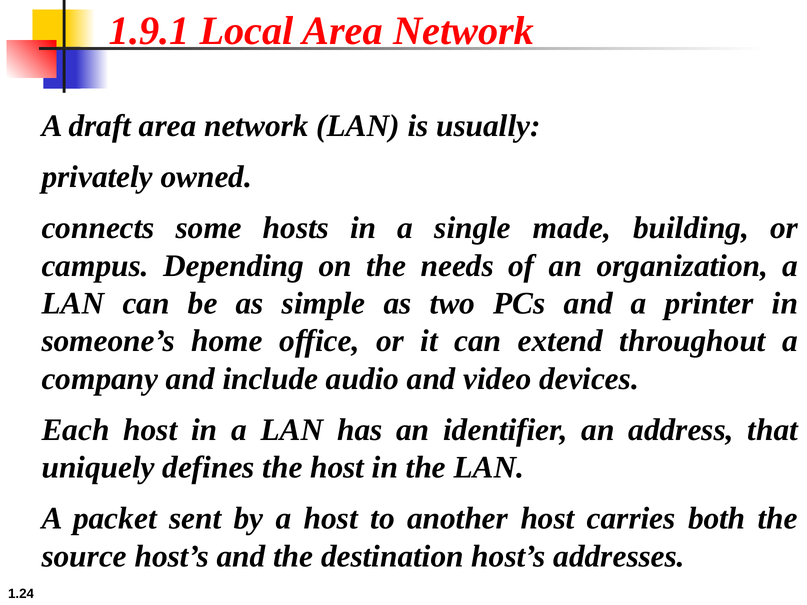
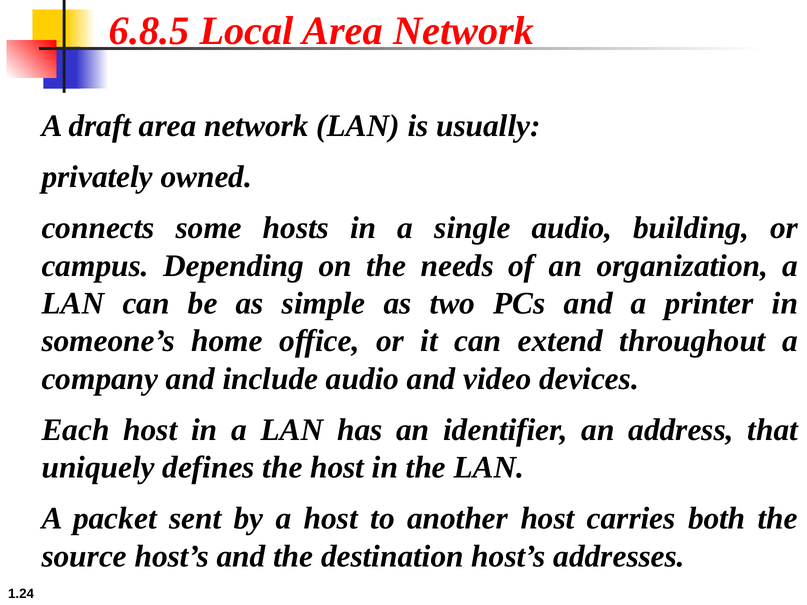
1.9.1: 1.9.1 -> 6.8.5 (149, 31)
single made: made -> audio (572, 228)
